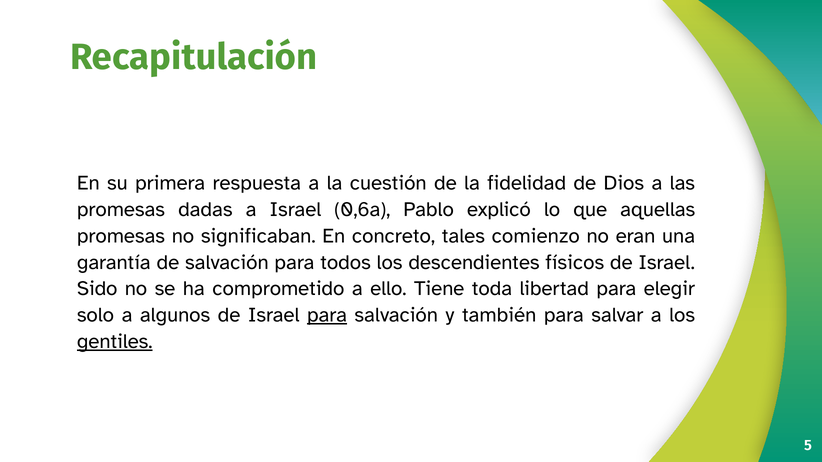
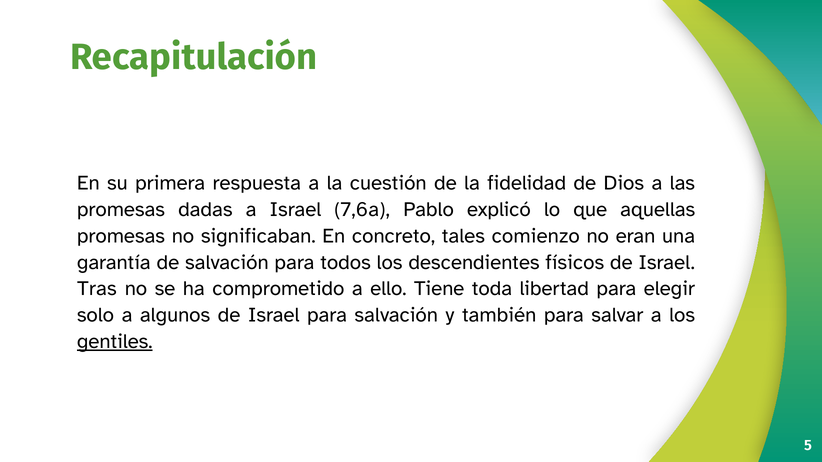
0,6a: 0,6a -> 7,6a (362, 210)
Sido: Sido -> Tras (97, 289)
para underline: present -> none (327, 315)
